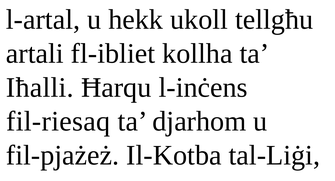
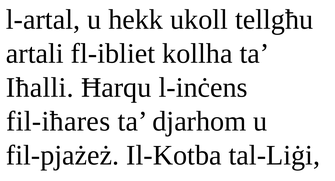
fil-riesaq: fil-riesaq -> fil-iħares (58, 121)
